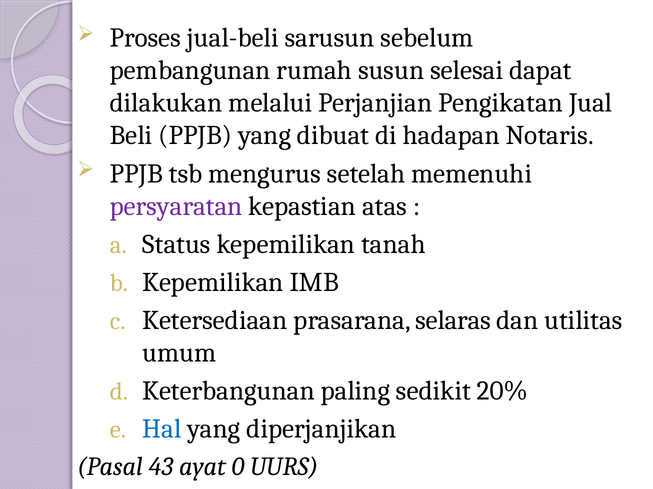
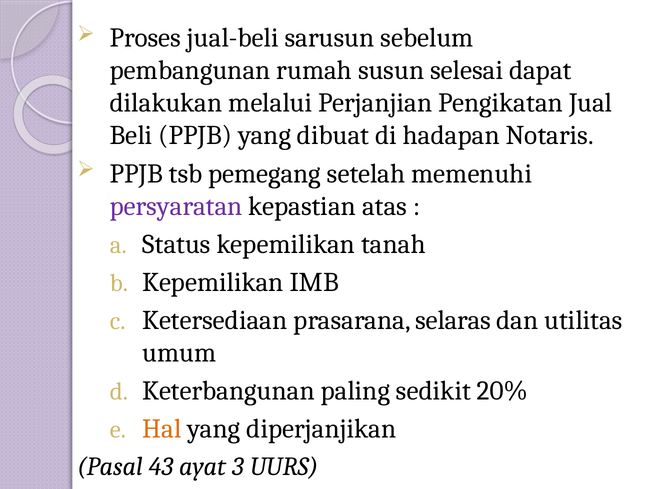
mengurus: mengurus -> pemegang (265, 174)
Hal colour: blue -> orange (162, 430)
0: 0 -> 3 (238, 467)
